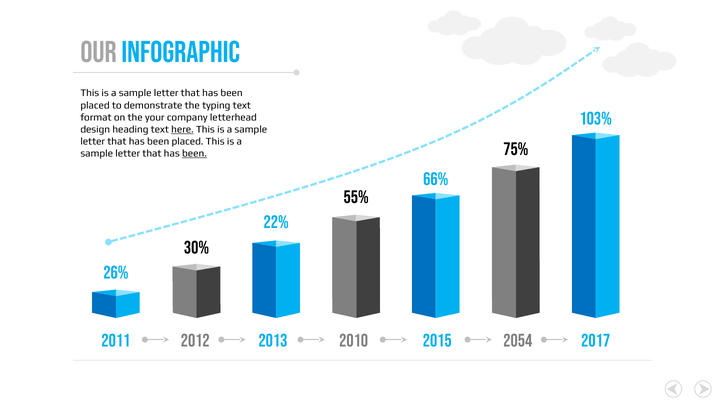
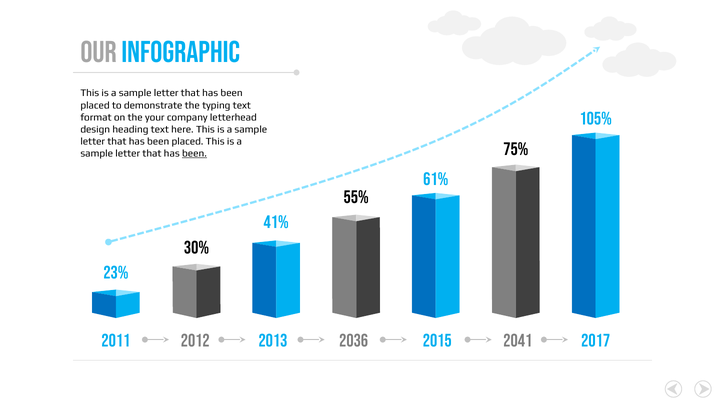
103%: 103% -> 105% (596, 119)
here underline: present -> none (182, 129)
66%: 66% -> 61% (436, 179)
22%: 22% -> 41% (276, 222)
26%: 26% -> 23% (116, 273)
2010: 2010 -> 2036 (354, 340)
2054: 2054 -> 2041 (518, 340)
